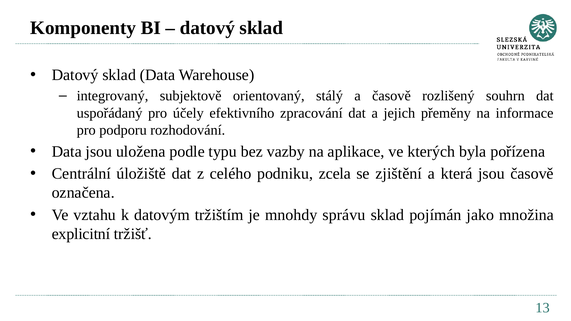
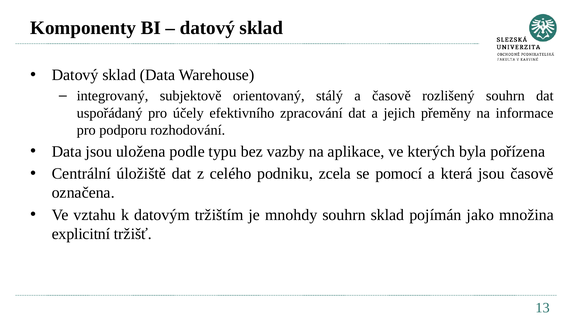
zjištění: zjištění -> pomocí (399, 174)
mnohdy správu: správu -> souhrn (344, 215)
